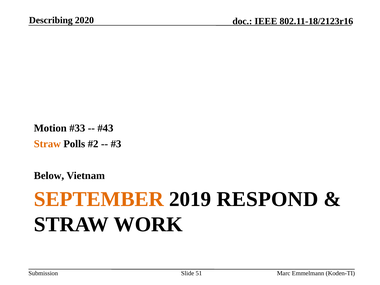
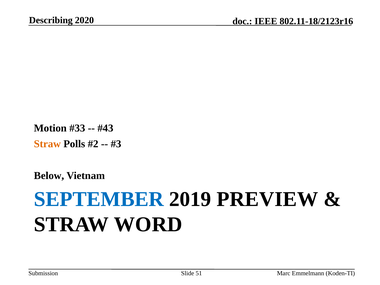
SEPTEMBER colour: orange -> blue (99, 199)
RESPOND: RESPOND -> PREVIEW (267, 199)
WORK: WORK -> WORD (148, 225)
